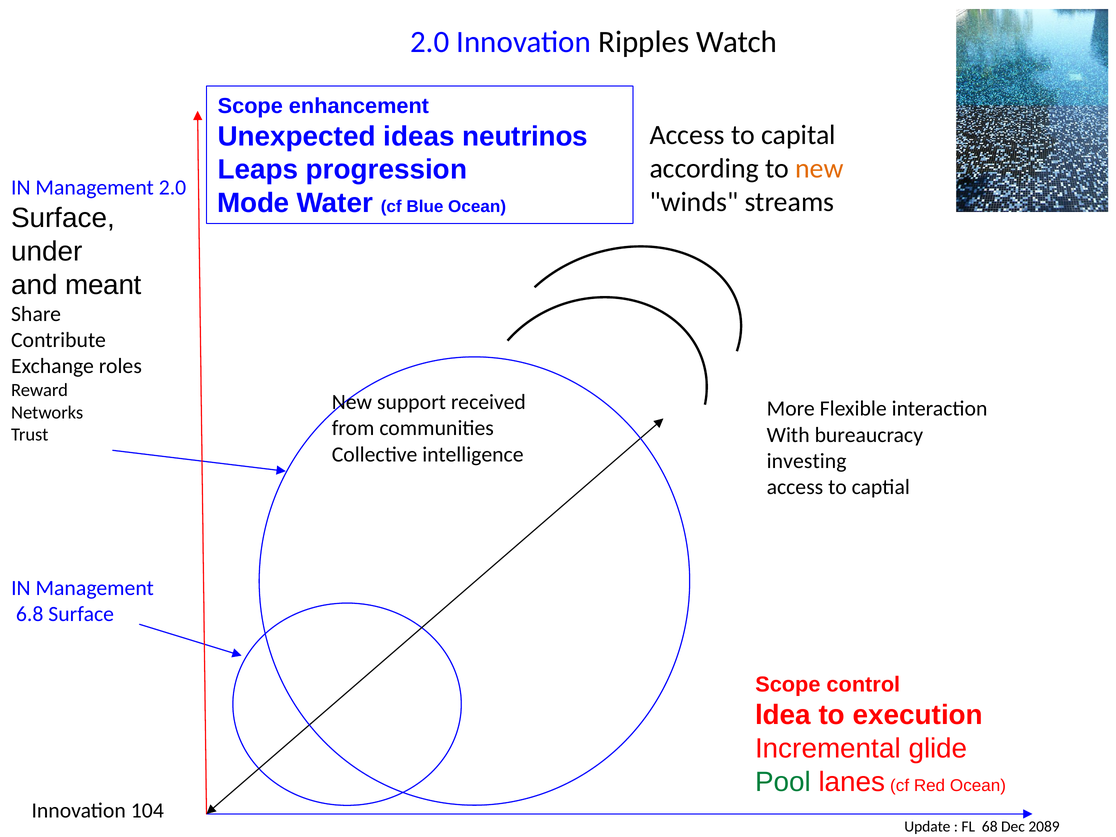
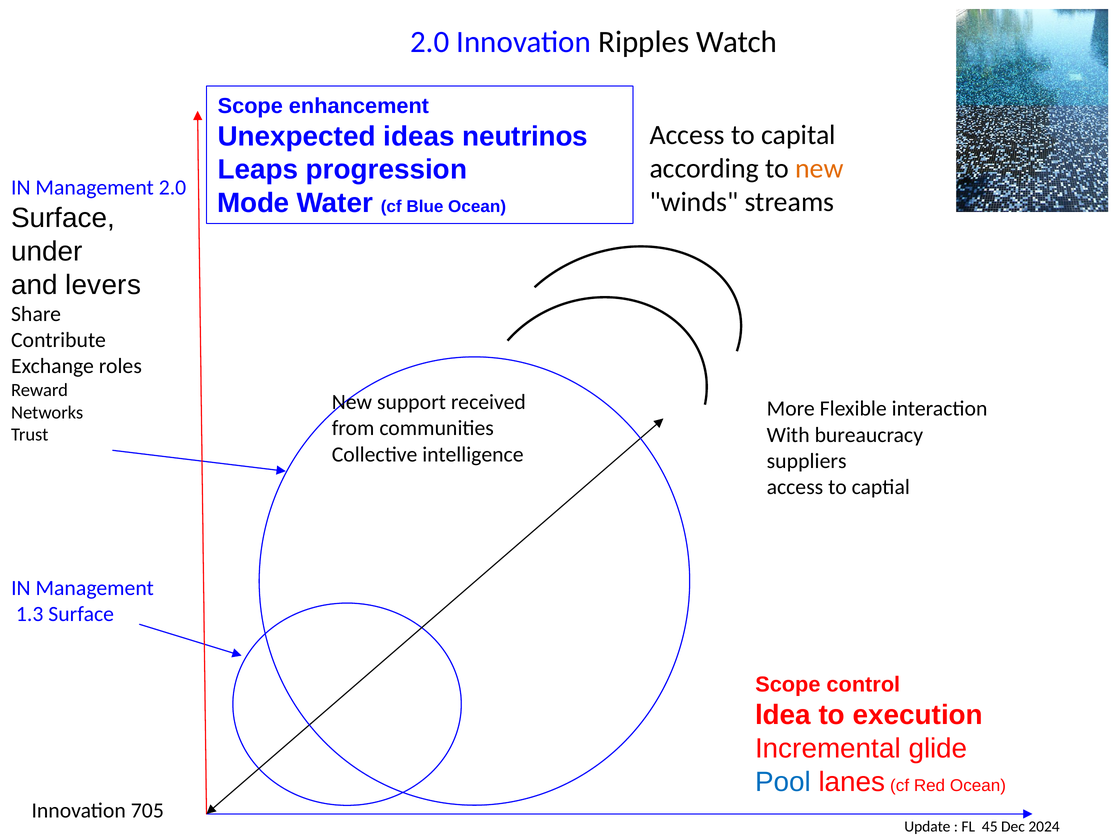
meant: meant -> levers (103, 285)
investing: investing -> suppliers (807, 461)
6.8: 6.8 -> 1.3 (30, 614)
Pool colour: green -> blue (783, 782)
104: 104 -> 705 (147, 811)
68: 68 -> 45 (990, 826)
2089: 2089 -> 2024 (1044, 826)
